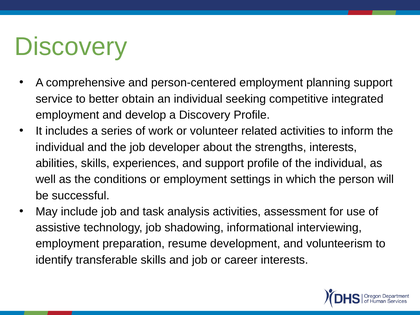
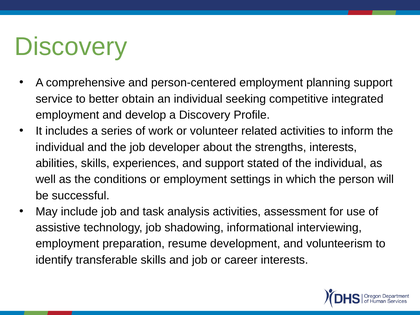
support profile: profile -> stated (263, 163)
